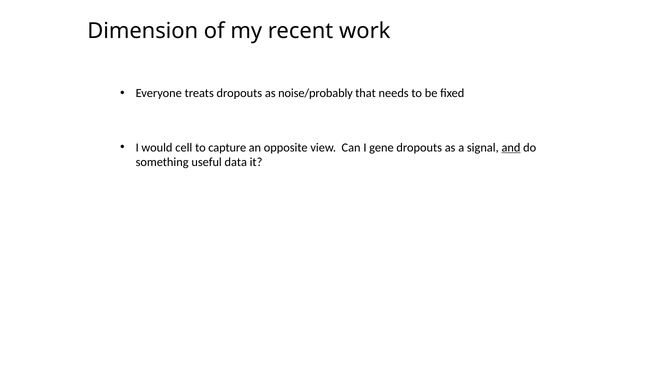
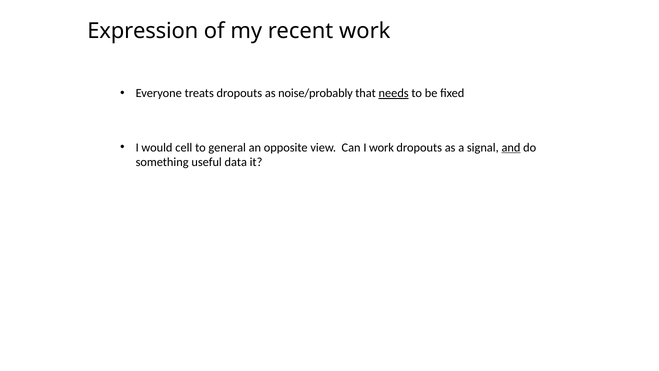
Dimension: Dimension -> Expression (143, 31)
needs underline: none -> present (394, 93)
capture: capture -> general (227, 147)
I gene: gene -> work (381, 147)
